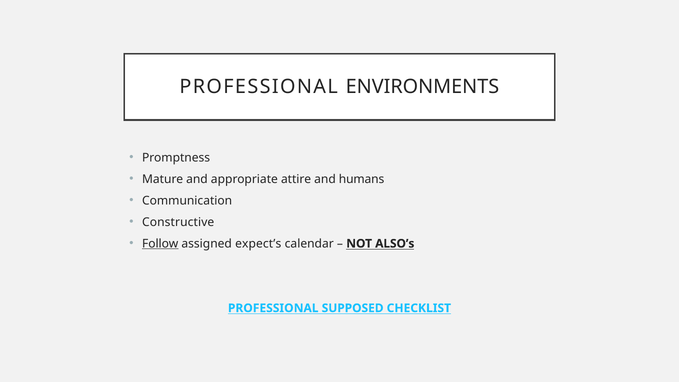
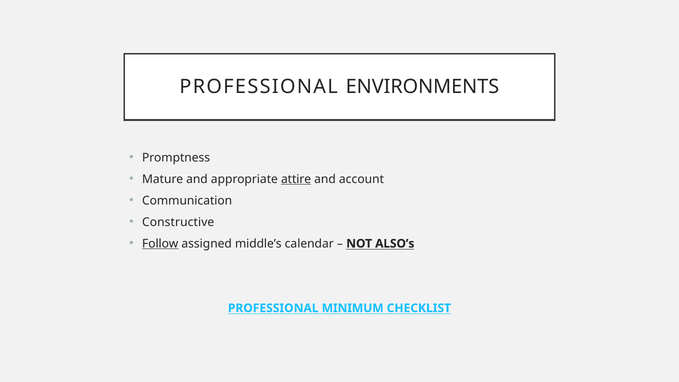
attire underline: none -> present (296, 179)
humans: humans -> account (361, 179)
expect’s: expect’s -> middle’s (258, 244)
SUPPOSED: SUPPOSED -> MINIMUM (353, 308)
